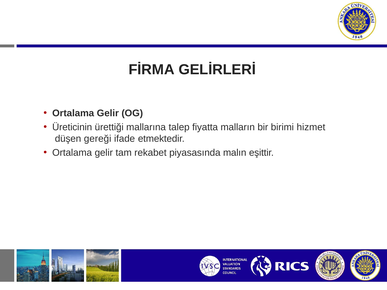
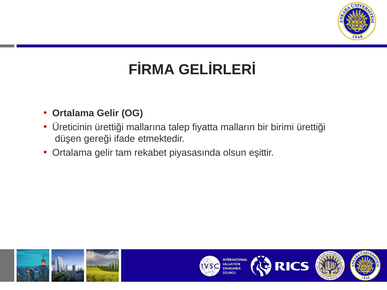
birimi hizmet: hizmet -> ürettiği (311, 127)
malın: malın -> olsun (235, 153)
